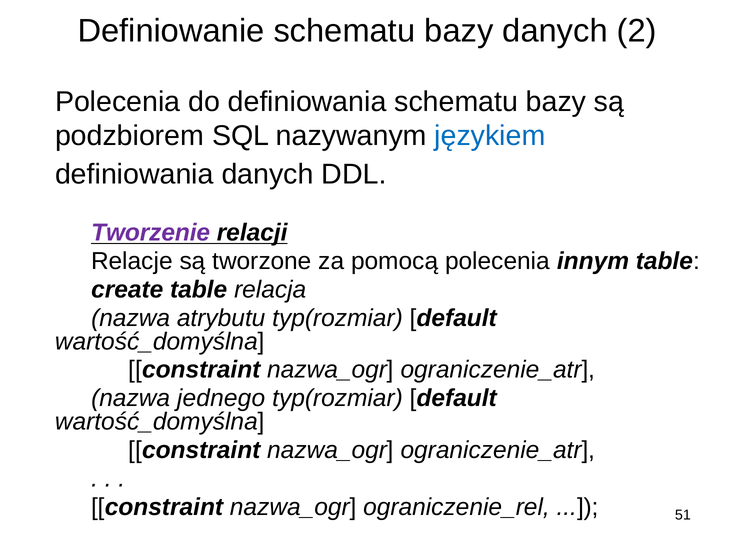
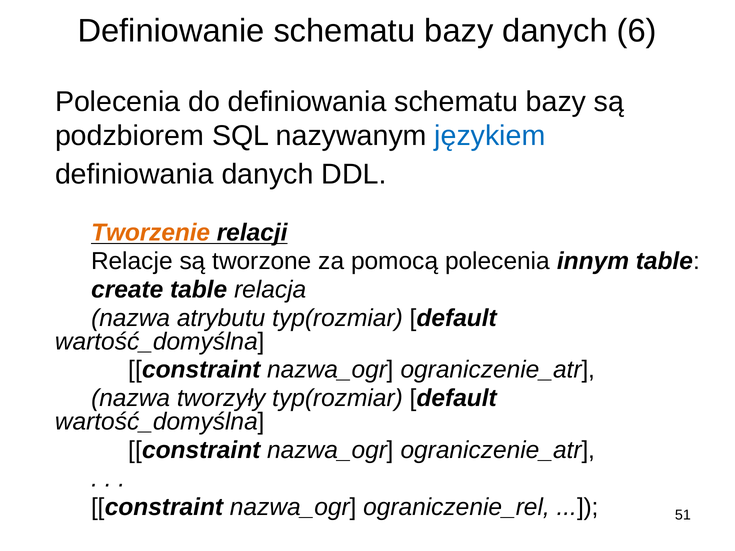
2: 2 -> 6 (637, 31)
Tworzenie colour: purple -> orange (151, 233)
jednego: jednego -> tworzyły (221, 398)
